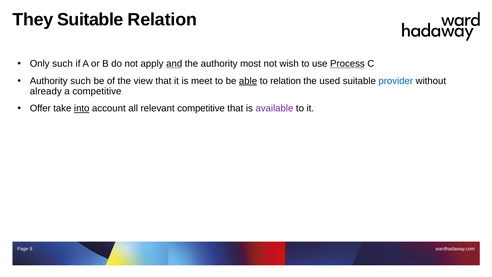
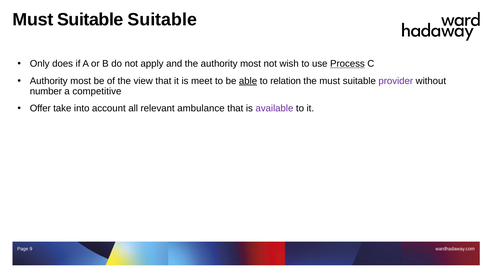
They: They -> Must (33, 20)
Suitable Relation: Relation -> Suitable (162, 20)
Only such: such -> does (63, 64)
and underline: present -> none (174, 64)
such: such -> most (81, 81)
the used: used -> must (330, 81)
provider colour: blue -> purple (396, 81)
already: already -> number (46, 91)
into underline: present -> none (82, 108)
relevant competitive: competitive -> ambulance (201, 108)
